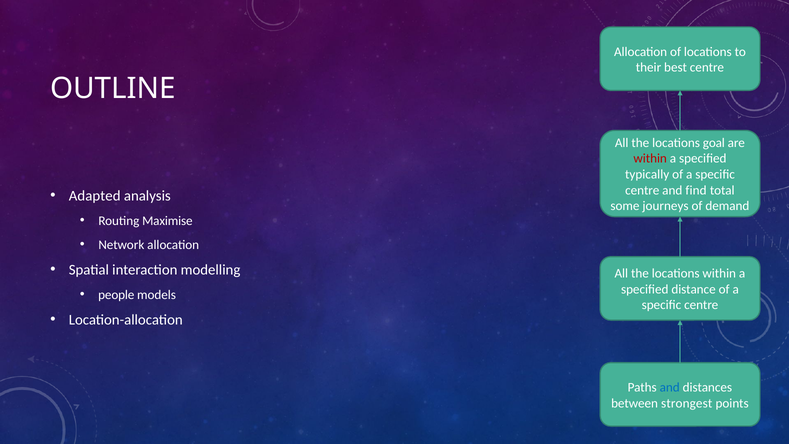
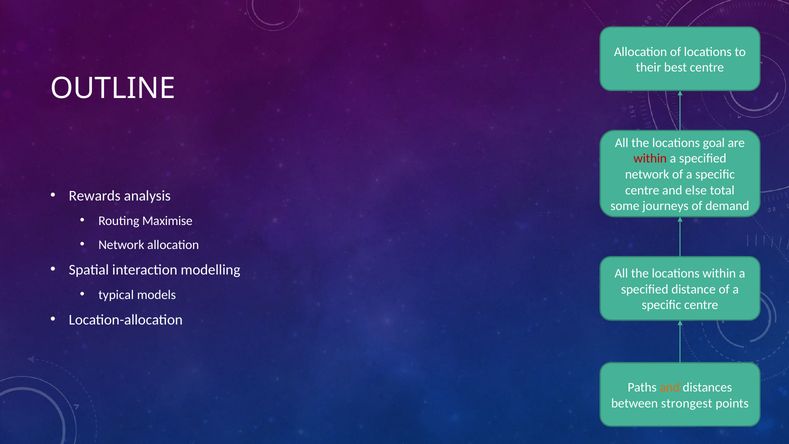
typically: typically -> network (647, 174)
find: find -> else (696, 190)
Adapted: Adapted -> Rewards (95, 196)
people: people -> typical (116, 295)
and colour: blue -> orange (670, 387)
